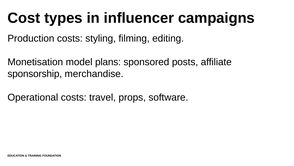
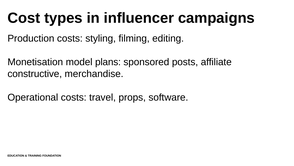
sponsorship: sponsorship -> constructive (35, 74)
